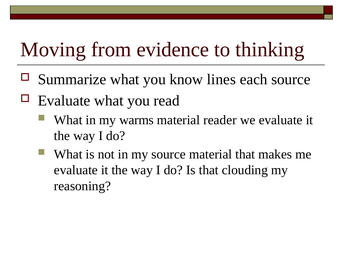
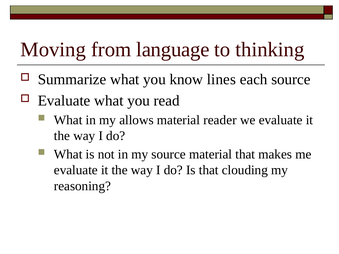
evidence: evidence -> language (173, 49)
warms: warms -> allows (136, 120)
